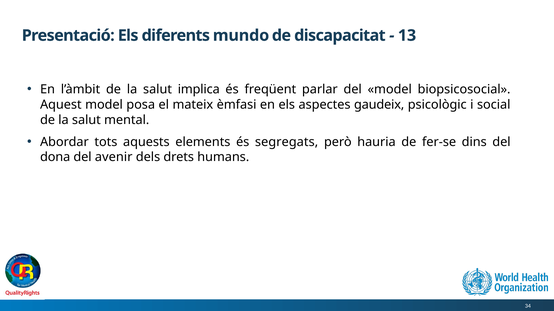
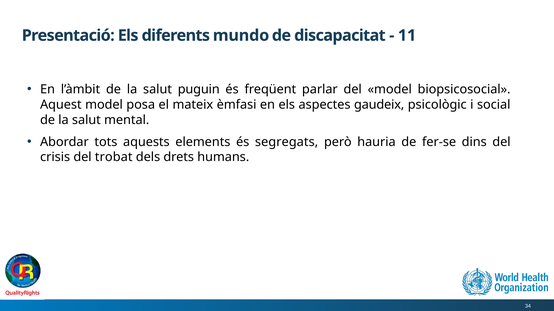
13: 13 -> 11 (407, 36)
implica: implica -> puguin (199, 90)
dona: dona -> crisis (55, 157)
avenir: avenir -> trobat (114, 157)
